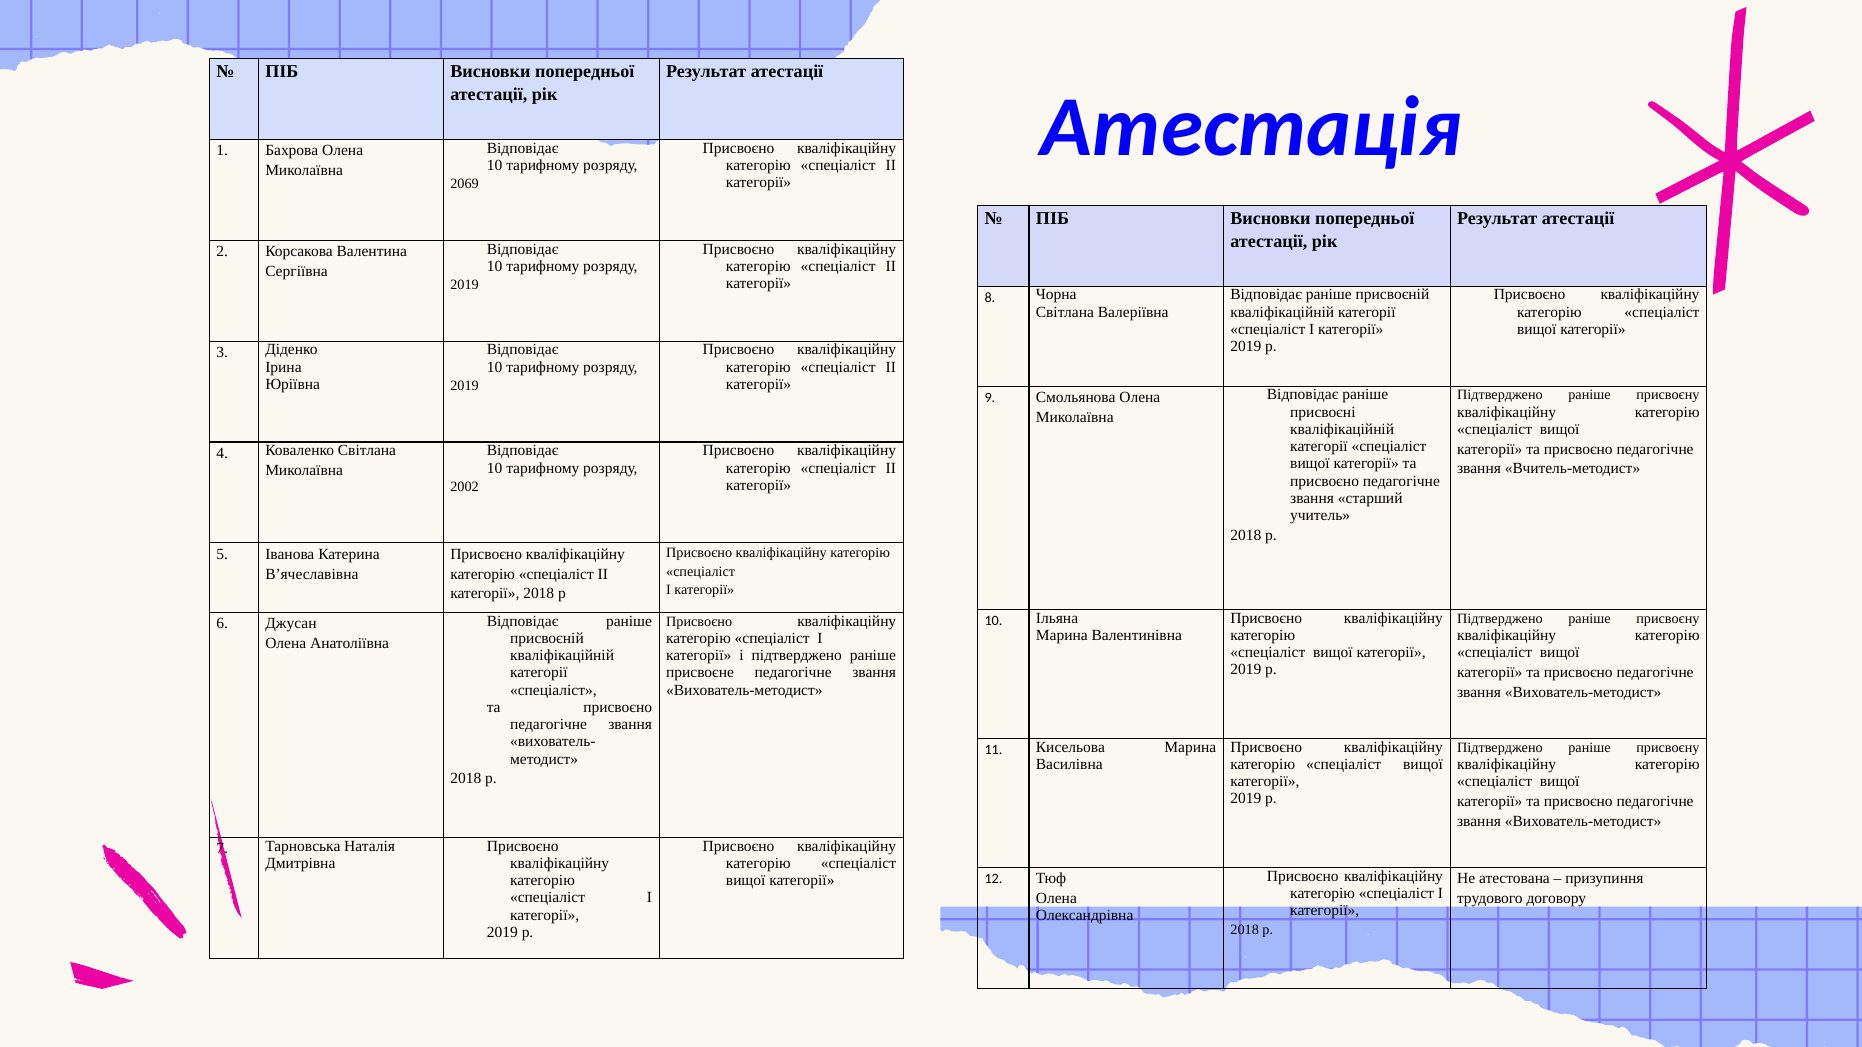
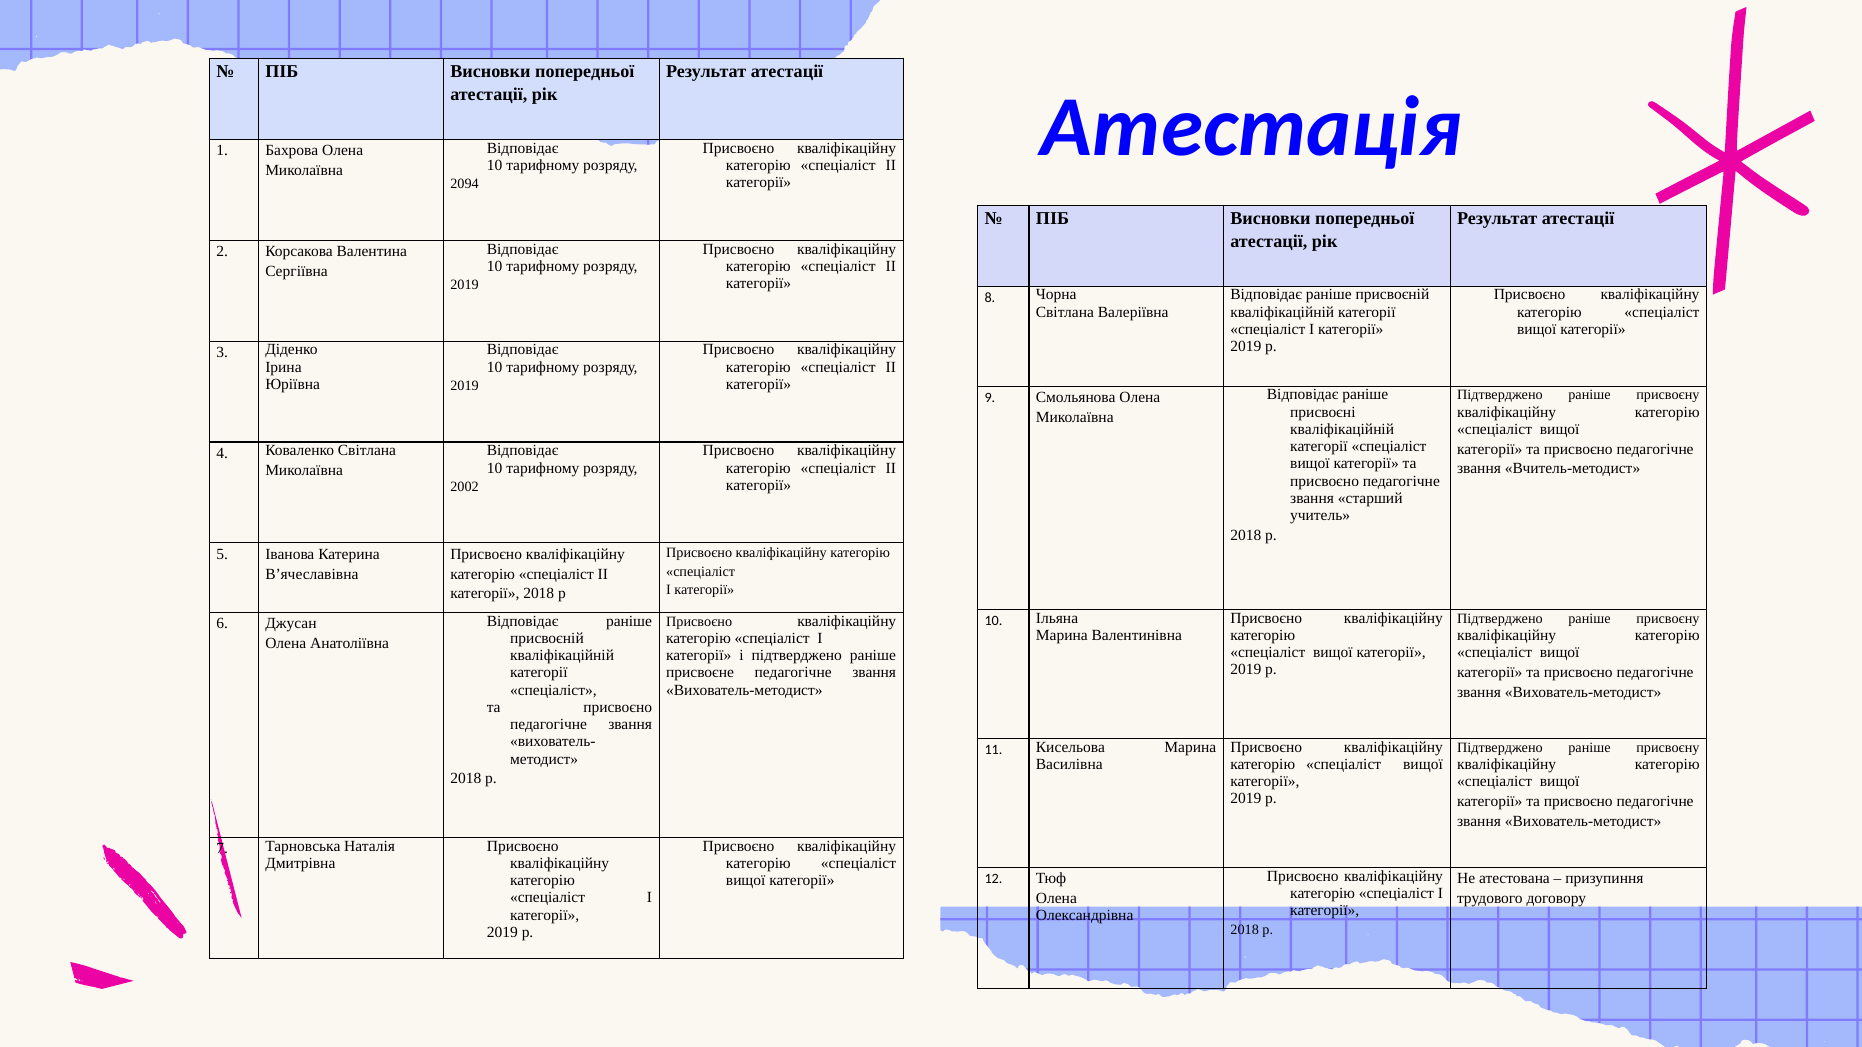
2069: 2069 -> 2094 (465, 184)
